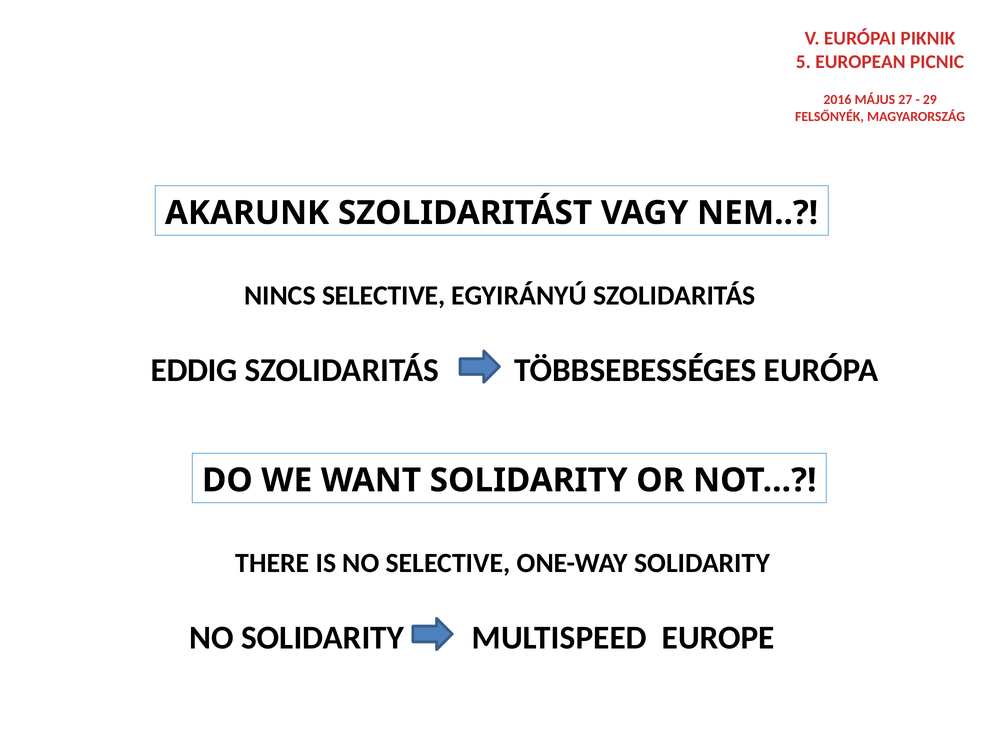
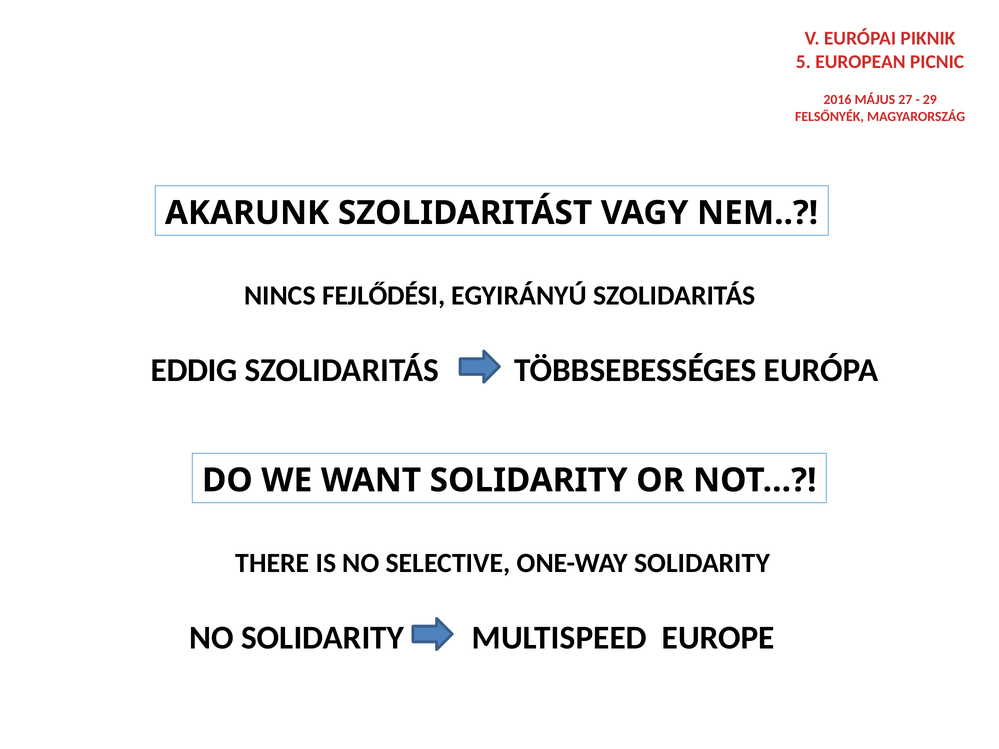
NINCS SELECTIVE: SELECTIVE -> FEJLŐDÉSI (384, 296)
